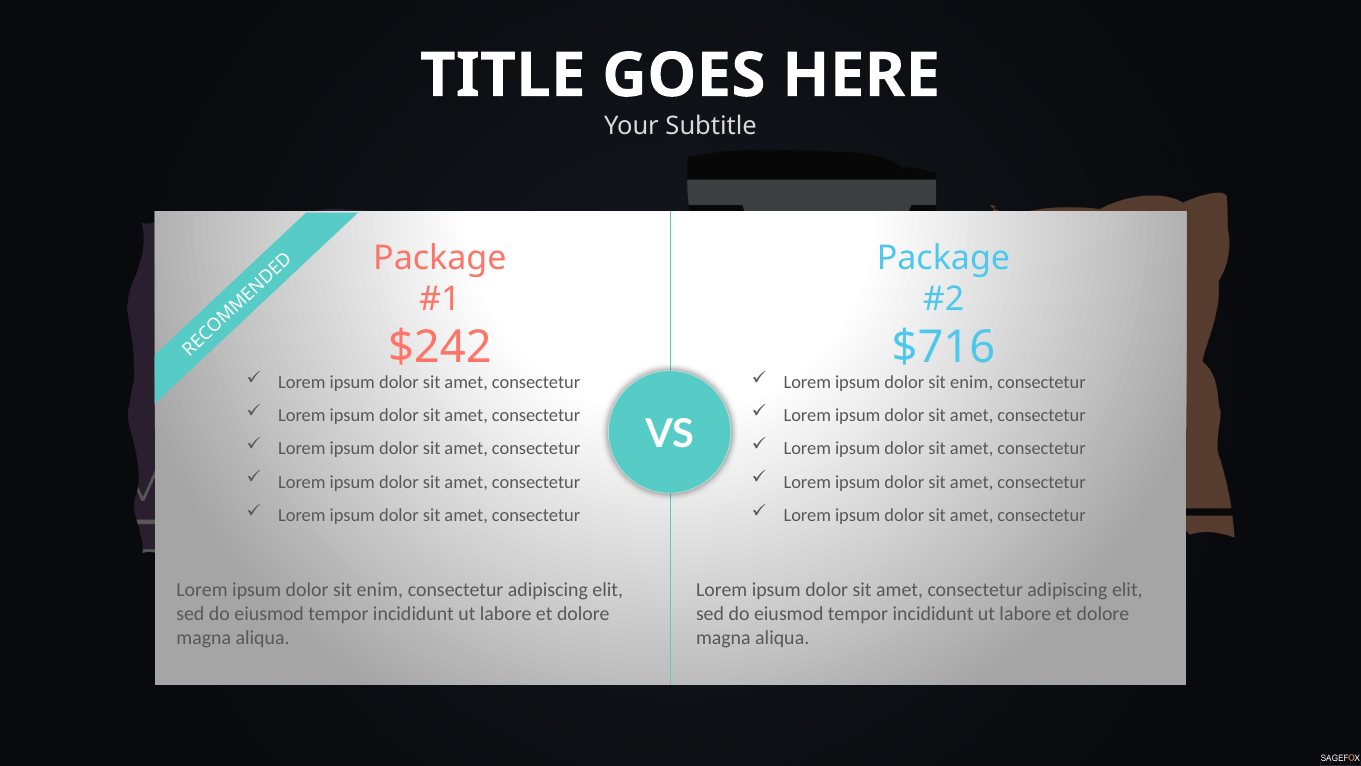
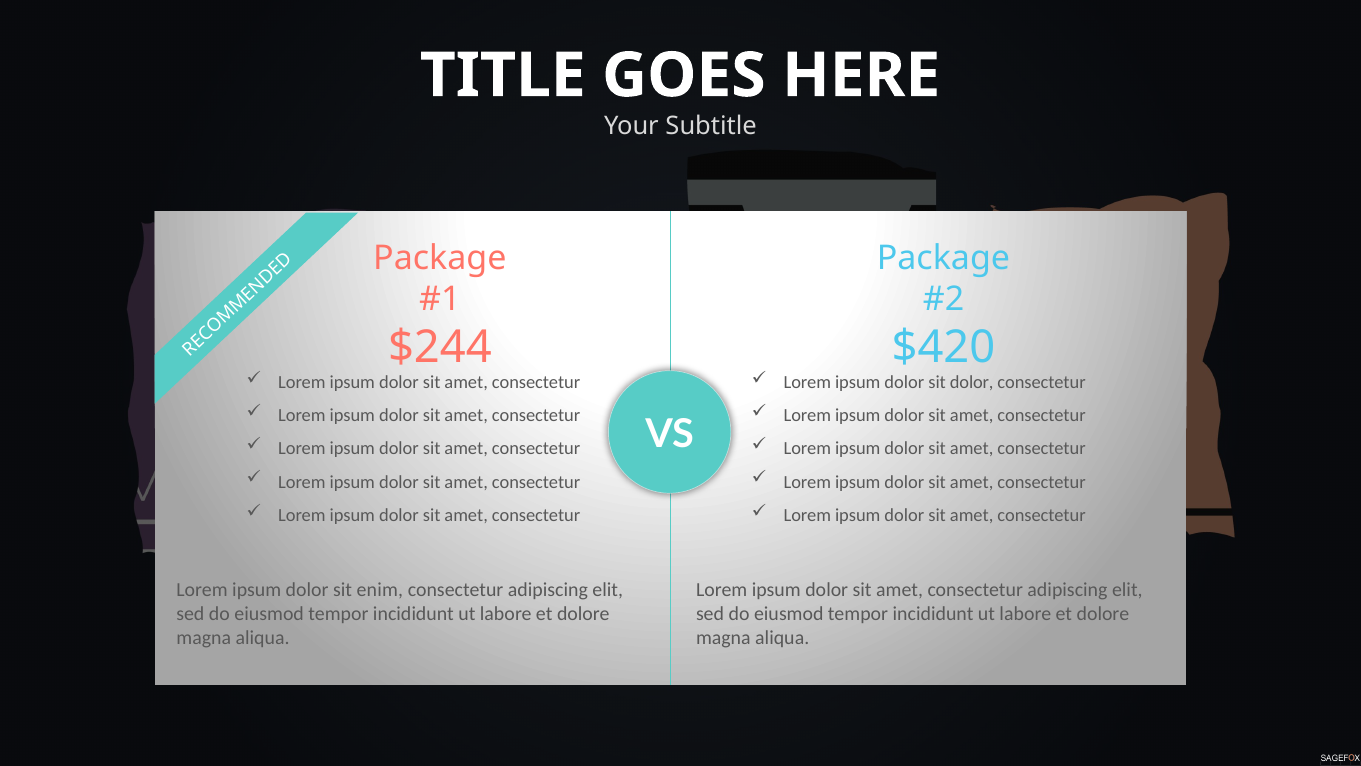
$242: $242 -> $244 (440, 347)
$716: $716 -> $420 (943, 347)
enim: enim -> dolor (972, 382)
